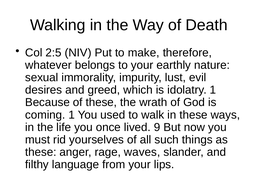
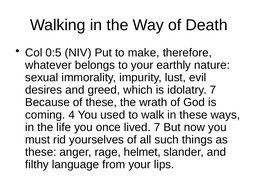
2:5: 2:5 -> 0:5 (53, 53)
idolatry 1: 1 -> 7 (213, 90)
coming 1: 1 -> 4 (72, 115)
lived 9: 9 -> 7 (157, 127)
waves: waves -> helmet (142, 152)
